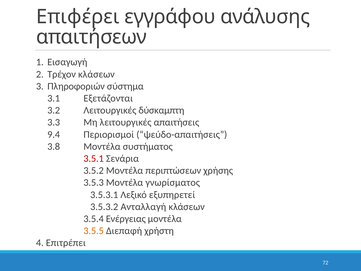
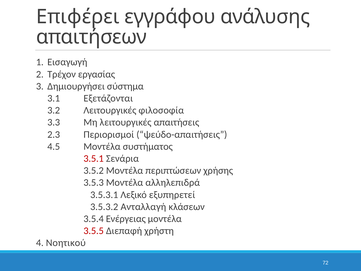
Τρέχον κλάσεων: κλάσεων -> εργασίας (97, 74)
Πληροφοριών: Πληροφοριών -> Δημιουργήσει (76, 86)
δύσκαμπτη: δύσκαμπτη -> φιλοσοφία (161, 110)
9.4: 9.4 -> 2.3 (54, 134)
3.8: 3.8 -> 4.5 (54, 146)
γνωρίσματος: γνωρίσματος -> αλληλεπιδρά (173, 182)
3.5.5 colour: orange -> red (94, 231)
Επιτρέπει: Επιτρέπει -> Νοητικού (66, 243)
